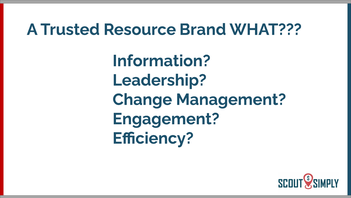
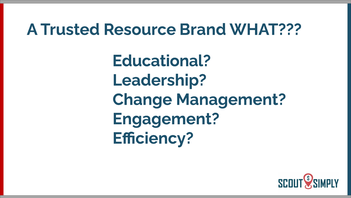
Information: Information -> Educational (162, 61)
